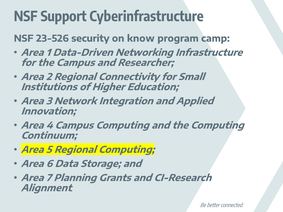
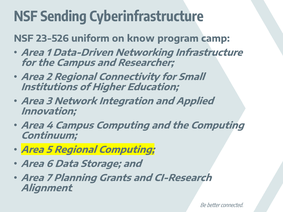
Support: Support -> Sending (64, 17)
security: security -> uniform (90, 39)
